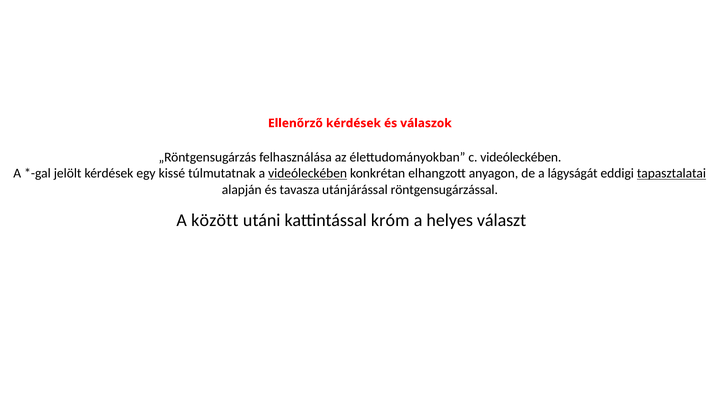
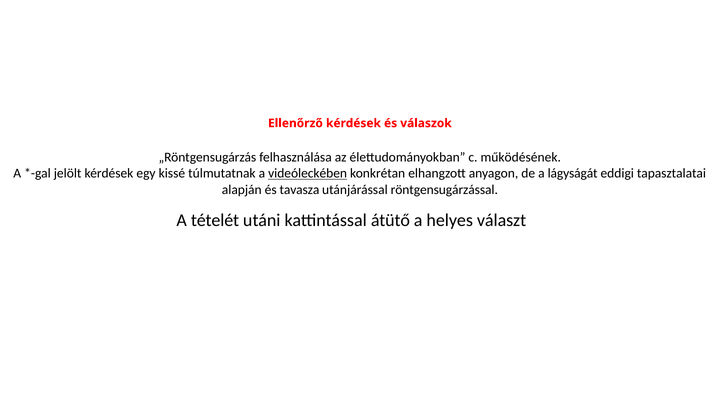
c videóleckében: videóleckében -> működésének (521, 157)
tapasztalatai underline: present -> none (671, 174)
között: között -> tételét (215, 220)
króm: króm -> átütő (390, 220)
